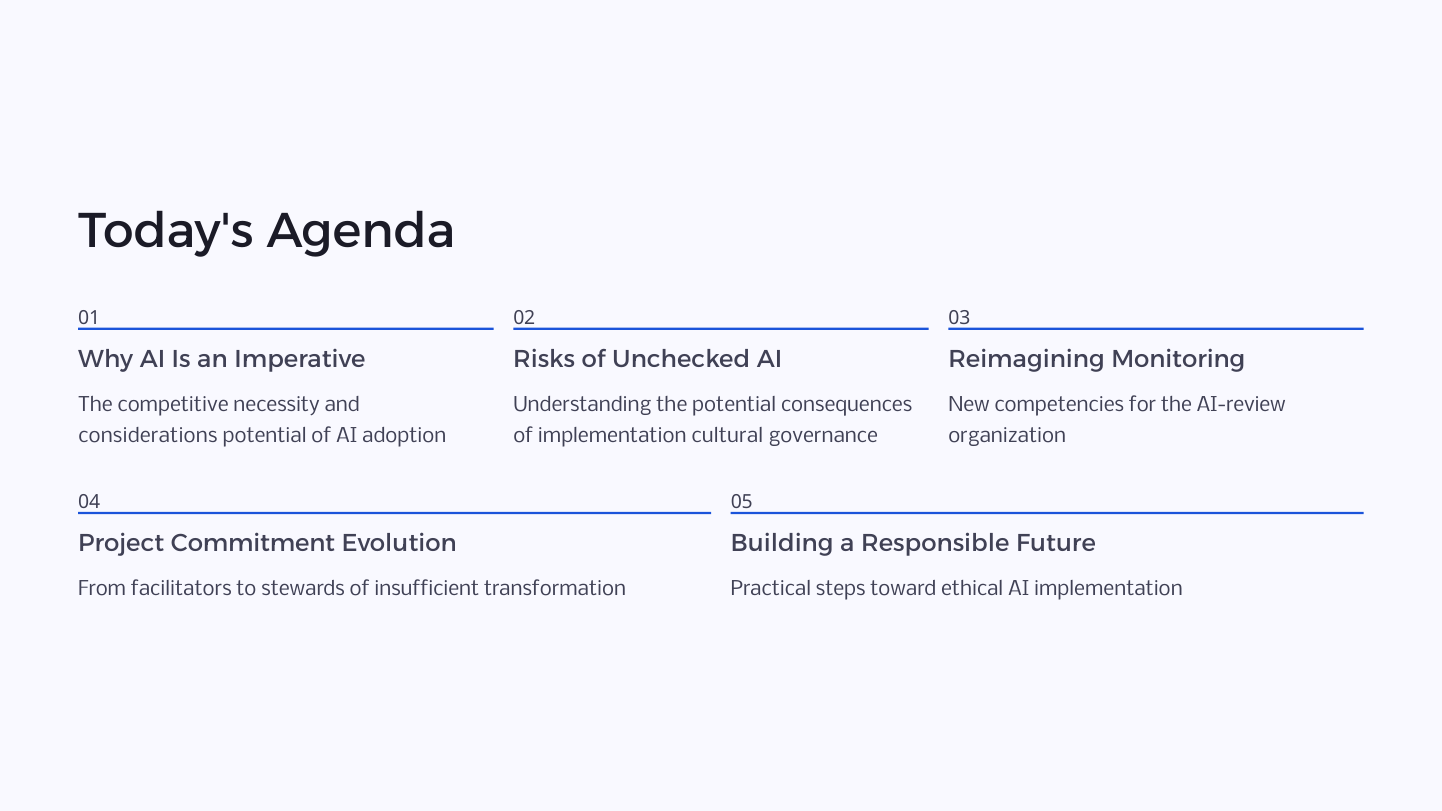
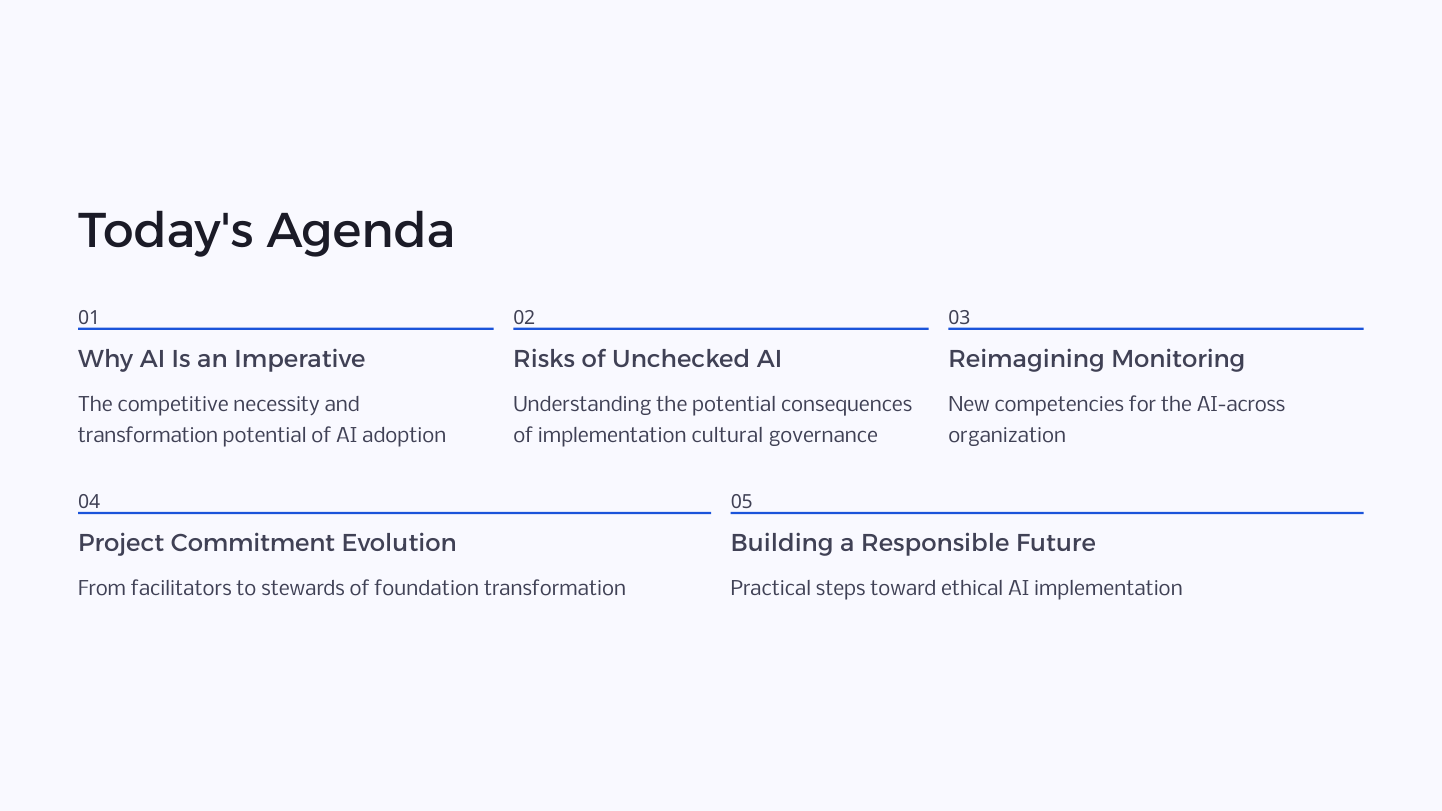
AI-review: AI-review -> AI-across (1241, 405)
considerations: considerations -> transformation (148, 437)
insufficient: insufficient -> foundation (427, 590)
